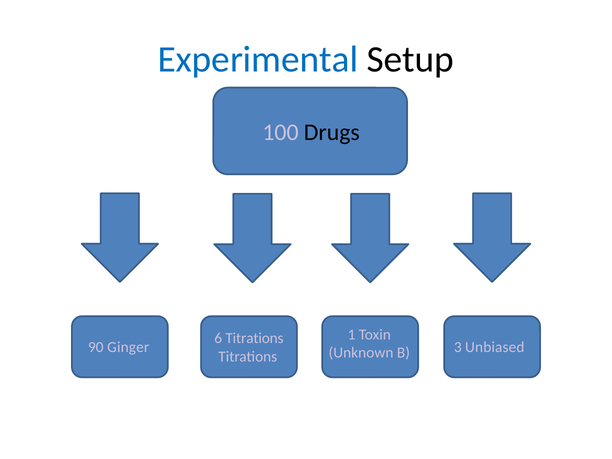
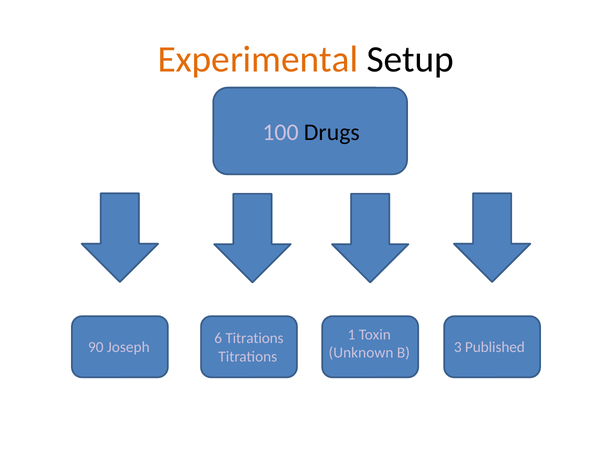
Experimental colour: blue -> orange (258, 59)
Ginger: Ginger -> Joseph (128, 347)
Unbiased: Unbiased -> Published (495, 347)
